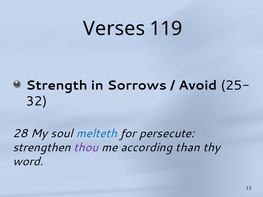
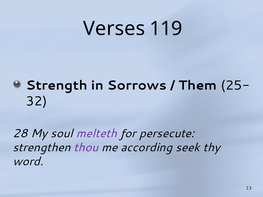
Avoid: Avoid -> Them (198, 86)
melteth colour: blue -> purple (97, 134)
than: than -> seek (188, 148)
